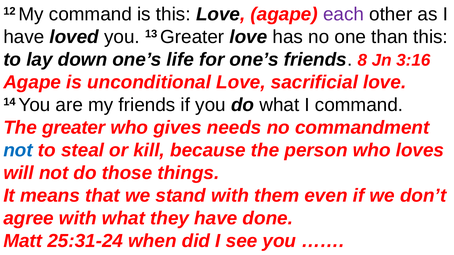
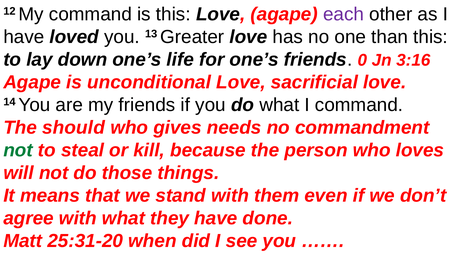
8: 8 -> 0 (362, 60)
The greater: greater -> should (74, 128)
not colour: blue -> green (18, 151)
25:31-24: 25:31-24 -> 25:31-20 (85, 241)
